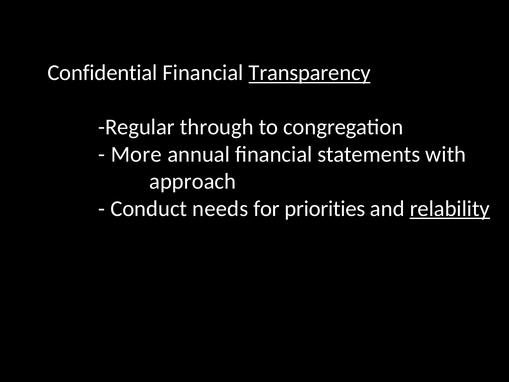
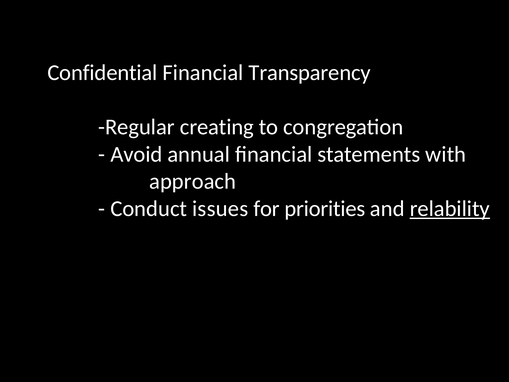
Transparency underline: present -> none (310, 73)
through: through -> creating (217, 127)
More: More -> Avoid (136, 154)
needs: needs -> issues (220, 209)
